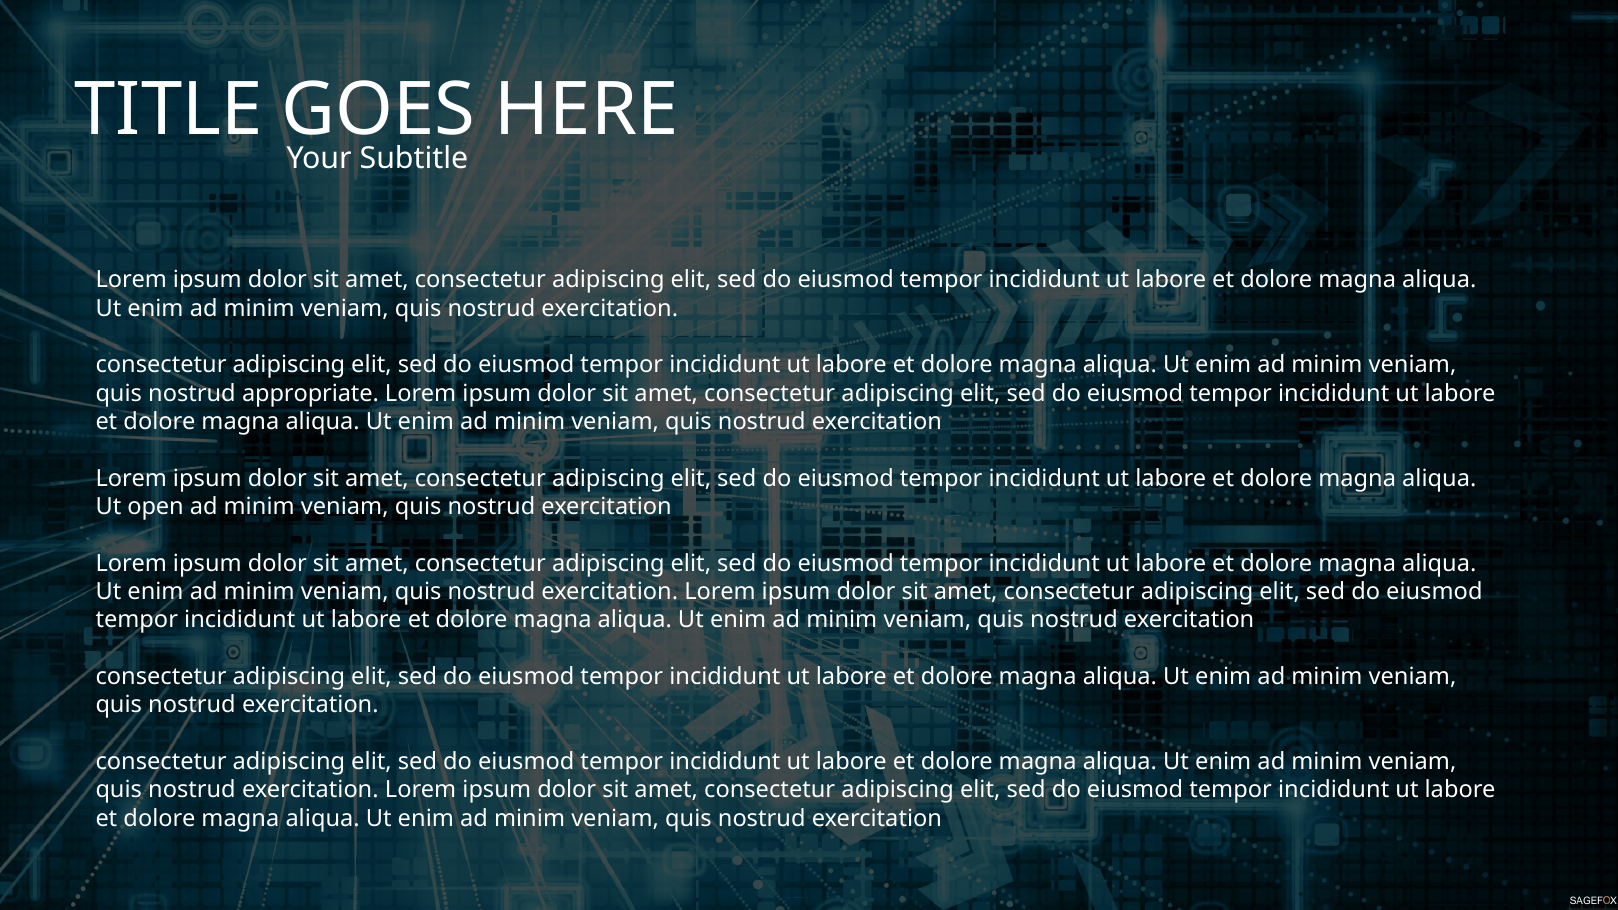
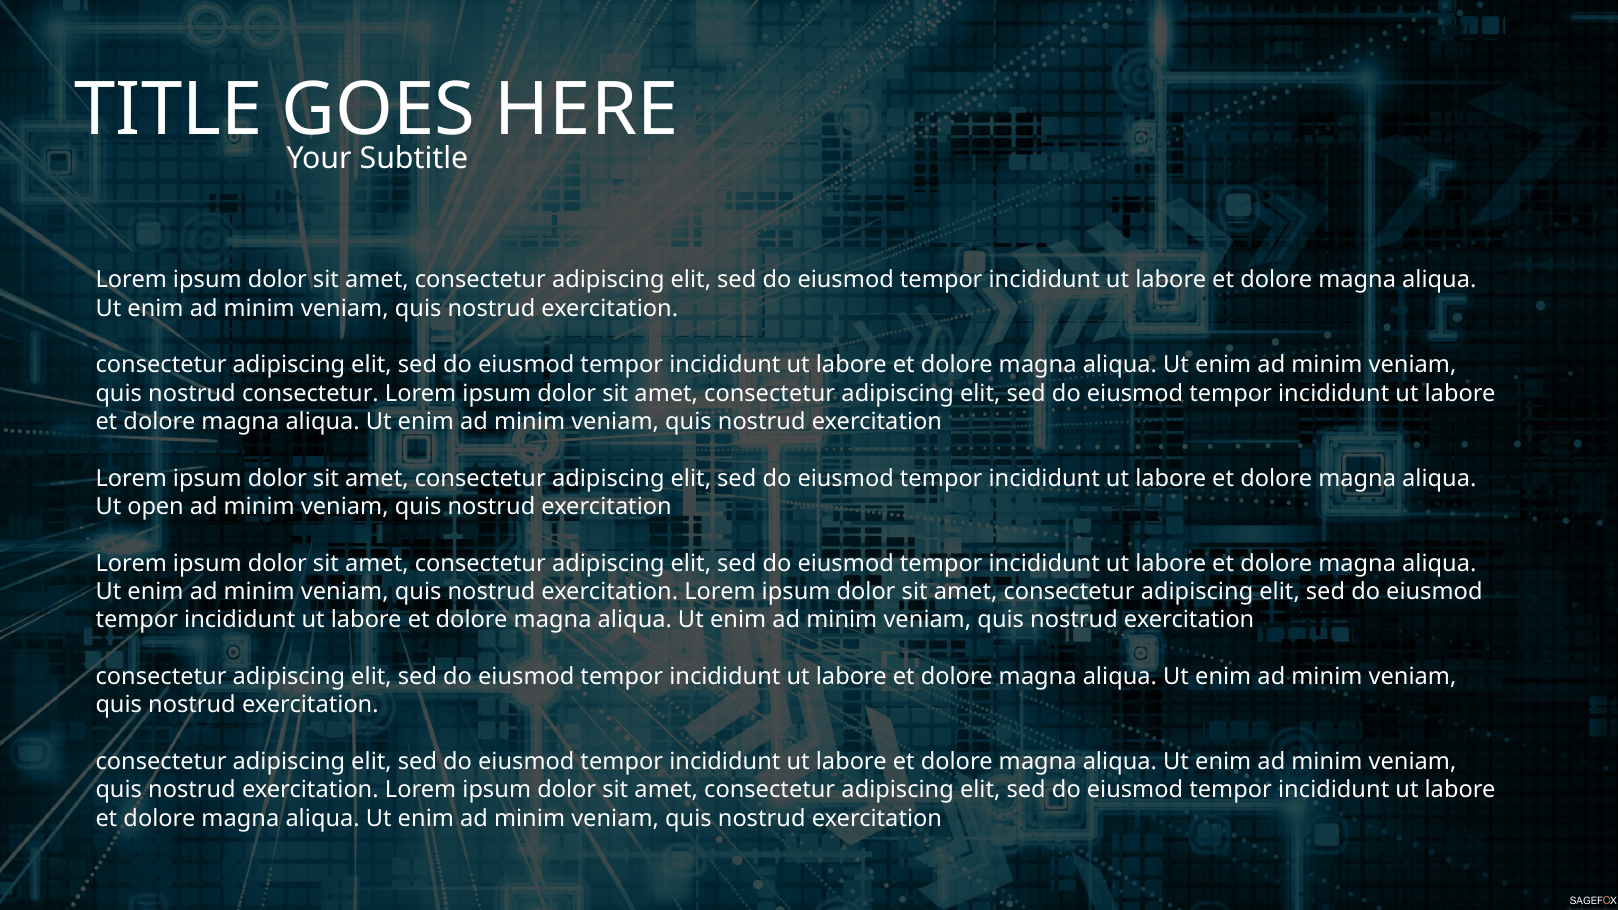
nostrud appropriate: appropriate -> consectetur (310, 393)
